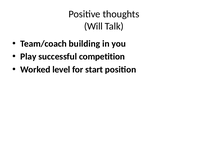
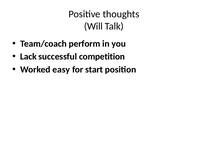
building: building -> perform (85, 44)
Play: Play -> Lack (28, 57)
level: level -> easy (61, 70)
